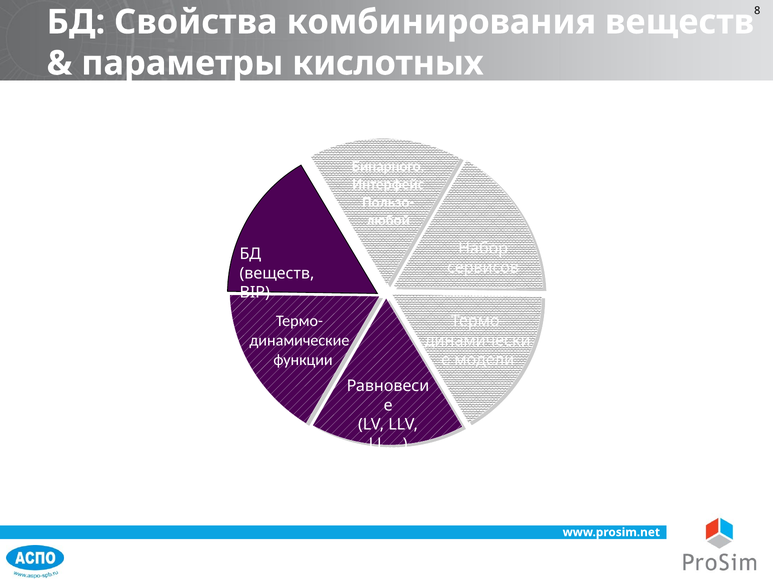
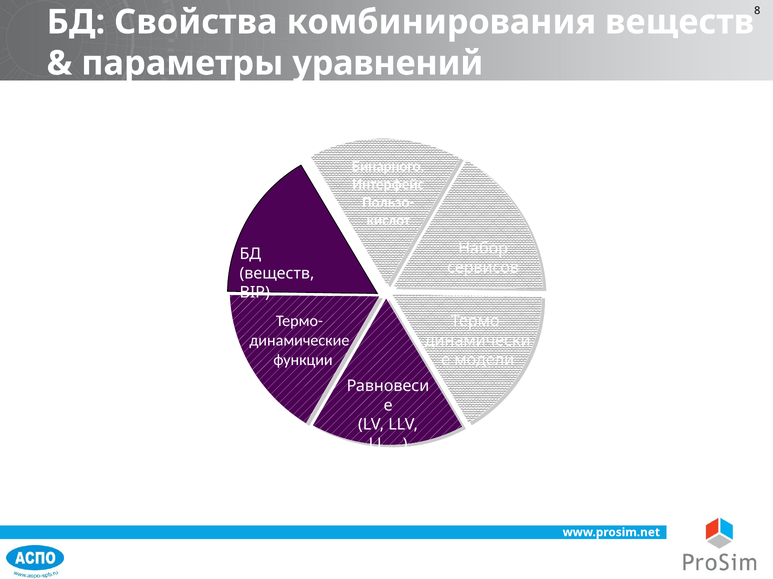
кислотных: кислотных -> уравнений (388, 63)
любой: любой -> кислот (388, 221)
